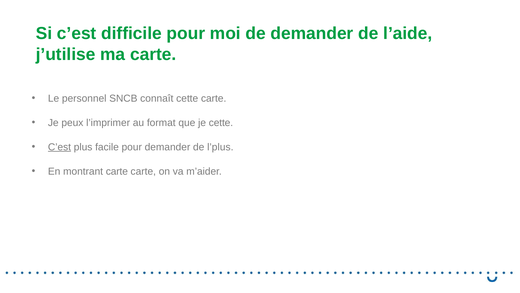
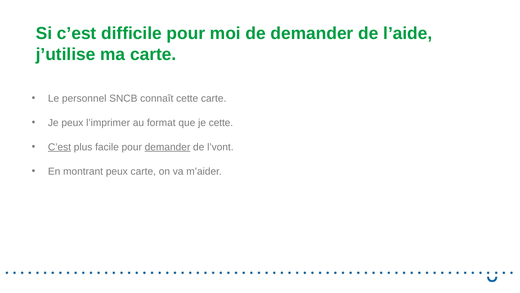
demander underline: none -> present (167, 147)
l’plus: l’plus -> l’vont (220, 147)
montrant carte: carte -> peux (117, 171)
